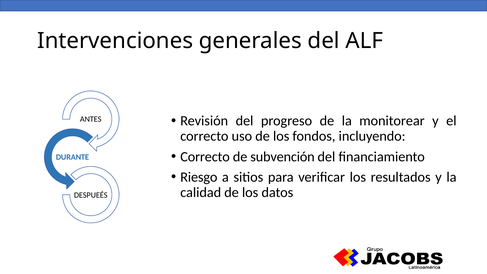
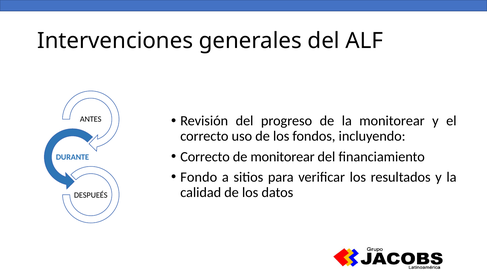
de subvención: subvención -> monitorear (283, 157)
Riesgo: Riesgo -> Fondo (199, 177)
